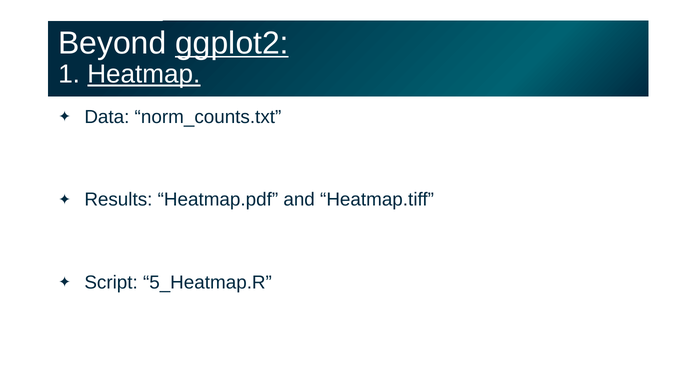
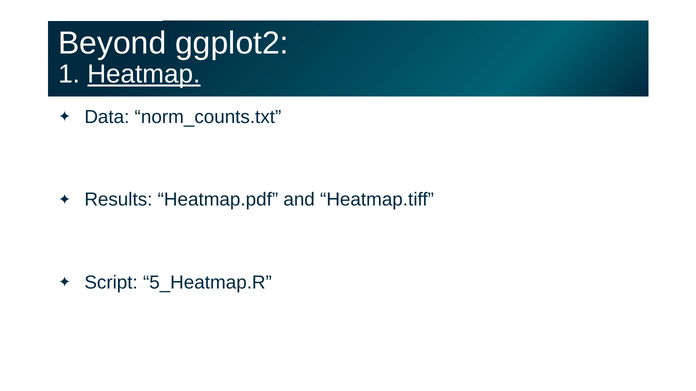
ggplot2 underline: present -> none (232, 43)
